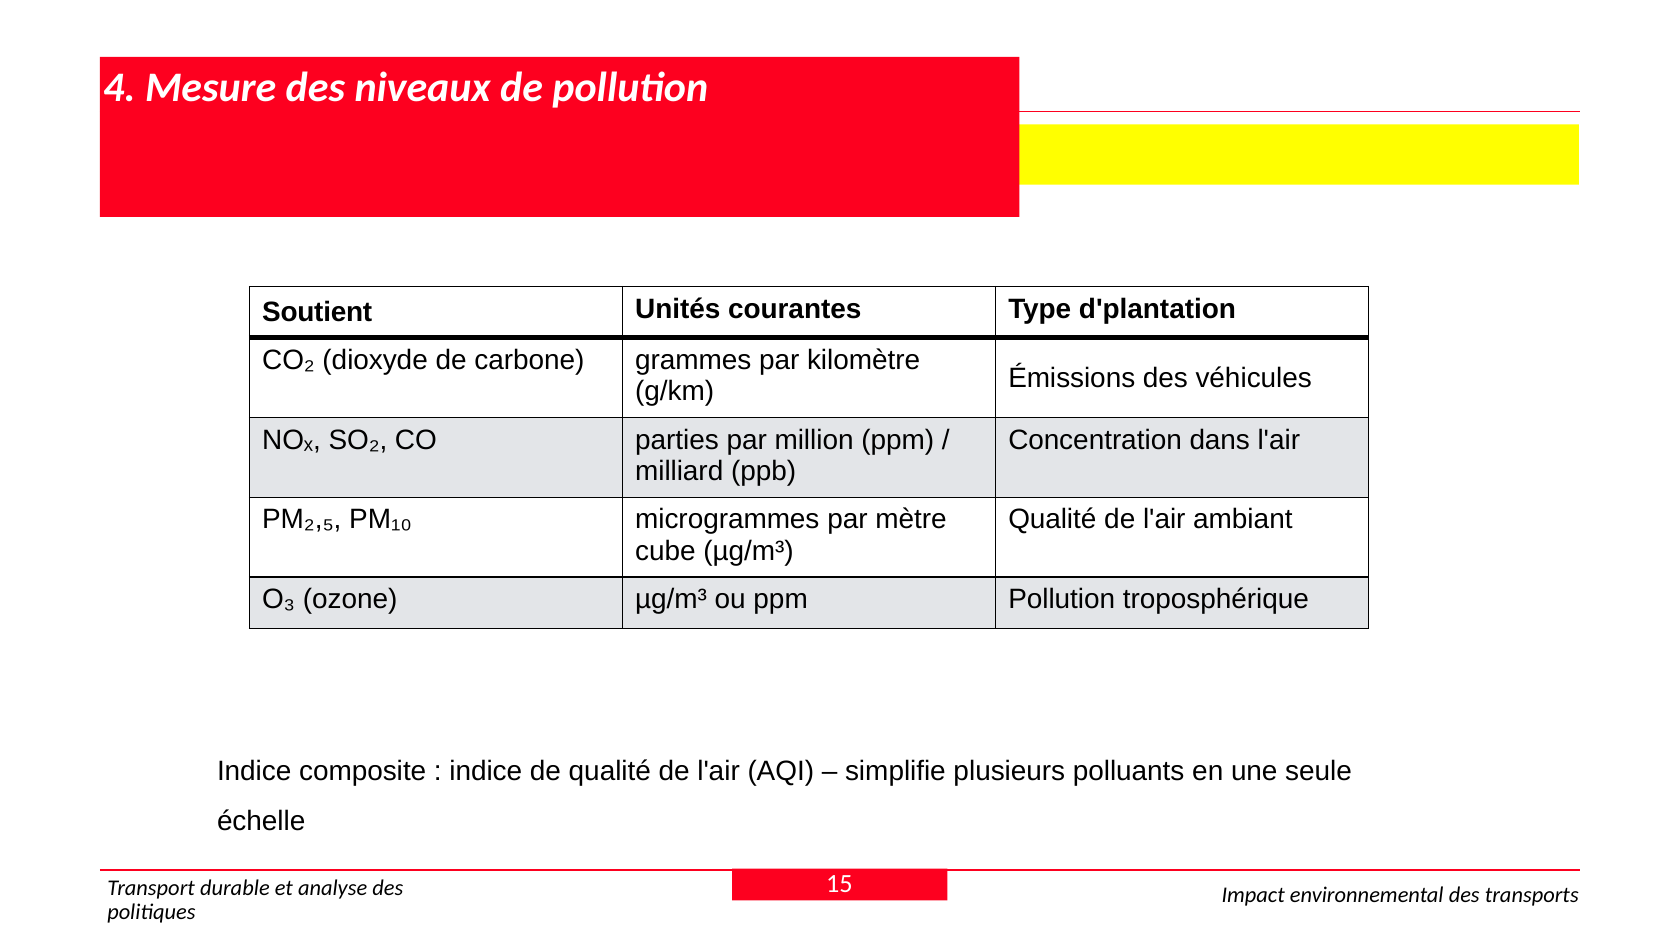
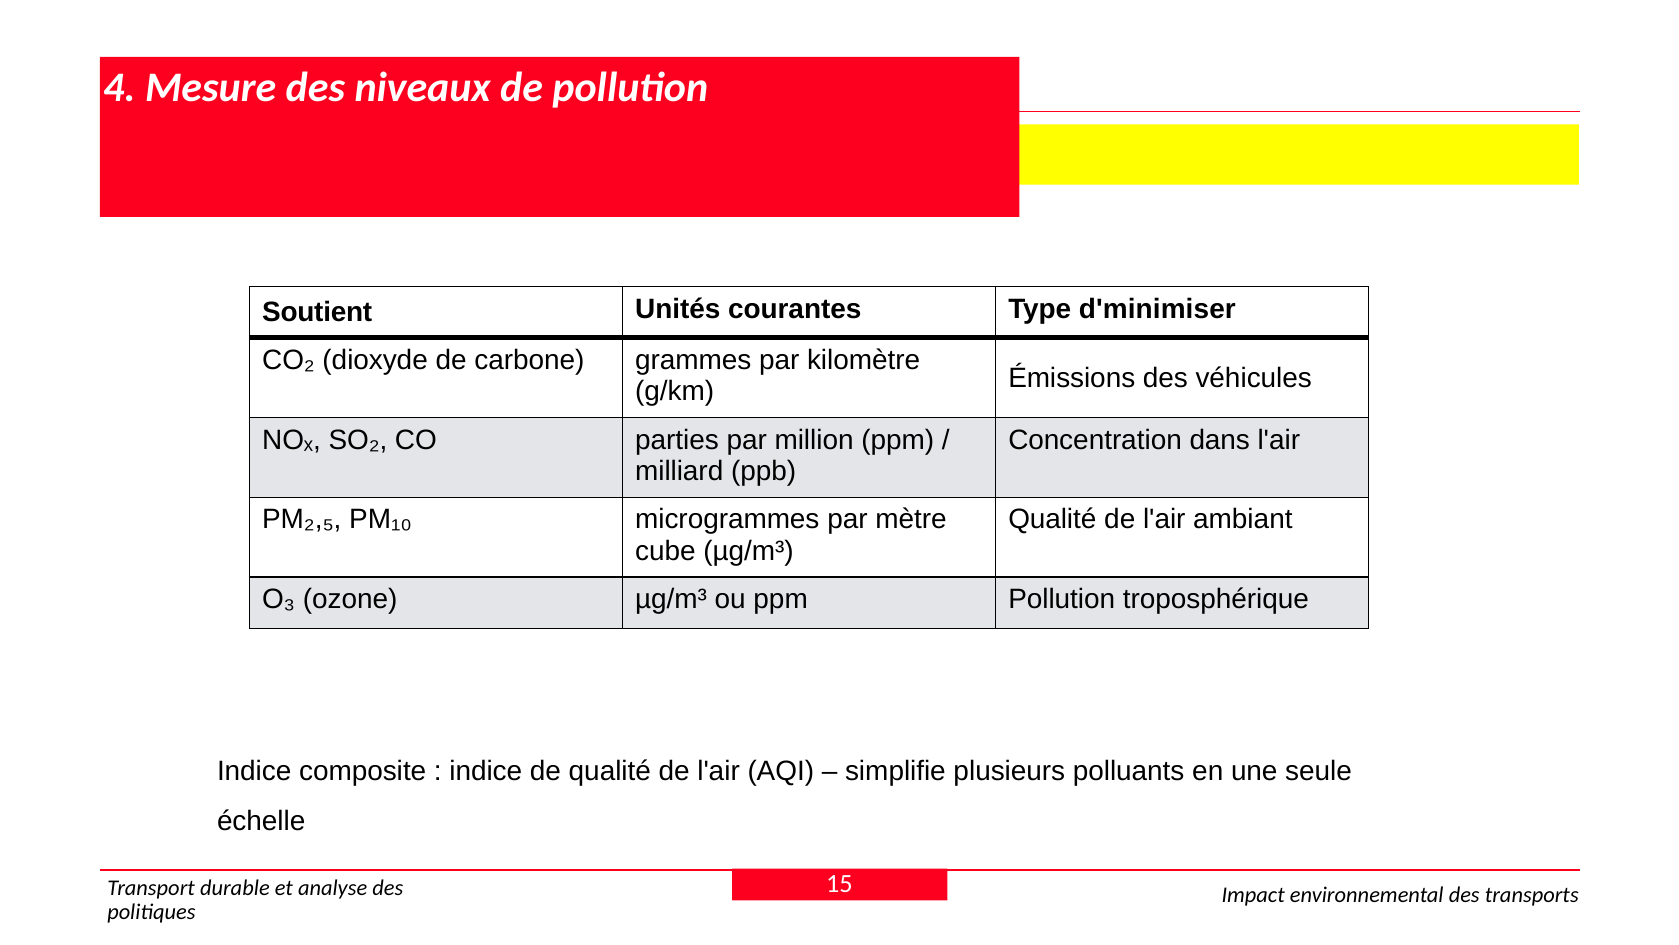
d'plantation: d'plantation -> d'minimiser (1157, 309)
